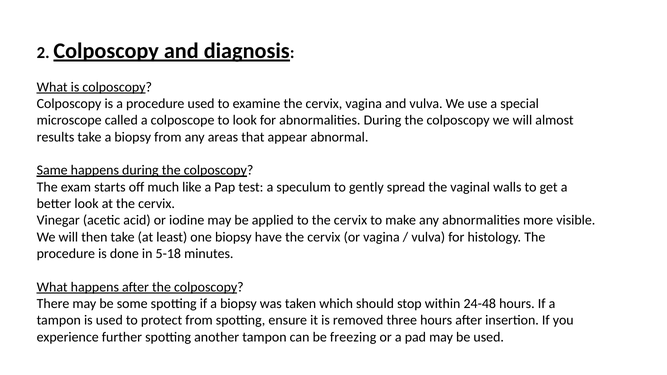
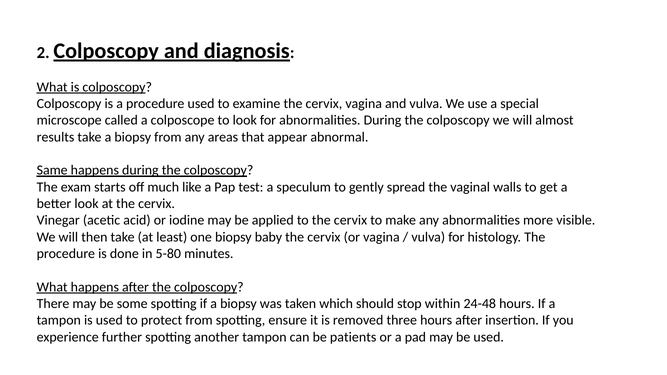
have: have -> baby (268, 237)
5-18: 5-18 -> 5-80 (168, 254)
freezing: freezing -> patients (353, 337)
